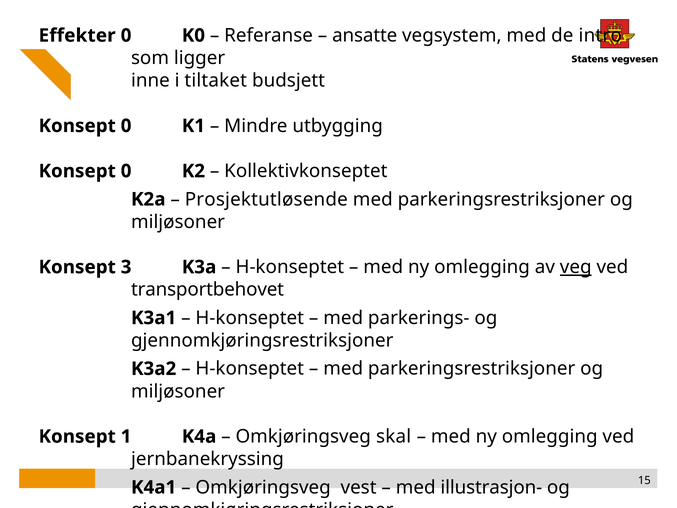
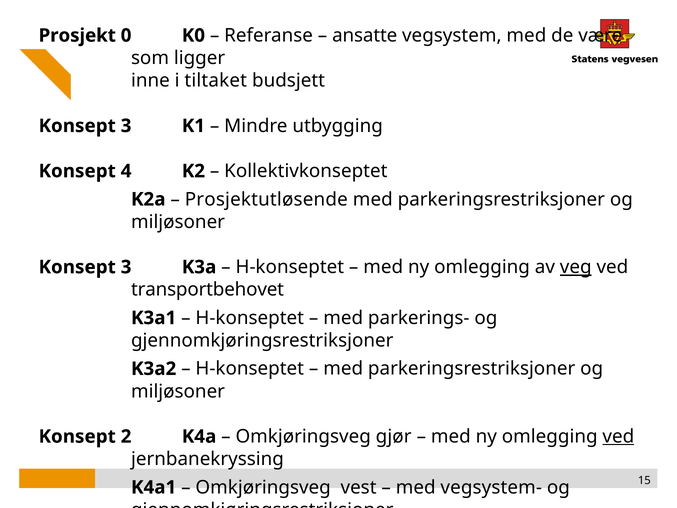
Effekter: Effekter -> Prosjekt (77, 35)
intro: intro -> være (600, 35)
0: 0 -> 3 (126, 126)
0: 0 -> 4 (126, 171)
1: 1 -> 2 (126, 436)
skal: skal -> gjør (394, 436)
ved underline: none -> present (618, 436)
illustrasjon-: illustrasjon- -> vegsystem- (491, 487)
